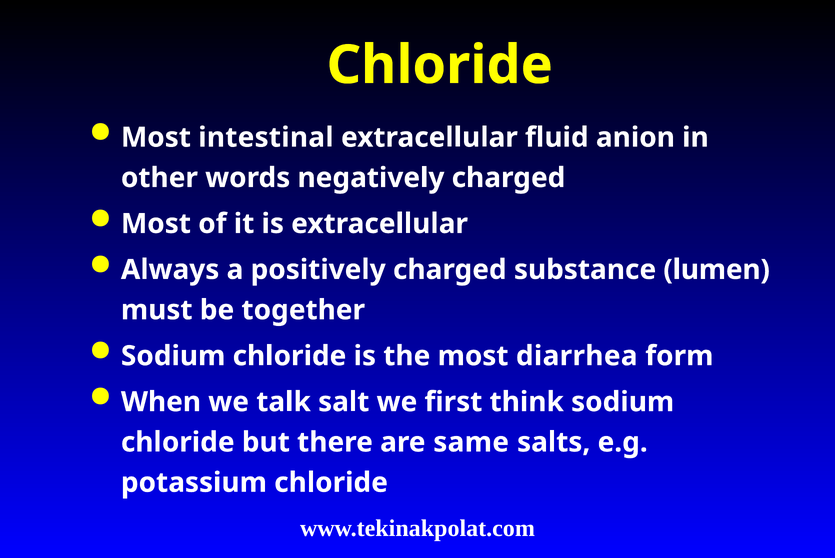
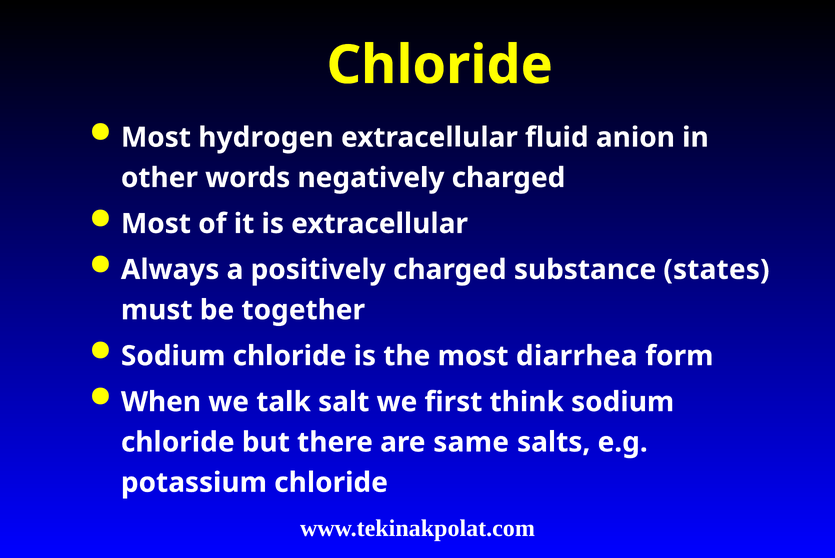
intestinal: intestinal -> hydrogen (266, 138)
lumen: lumen -> states (716, 270)
